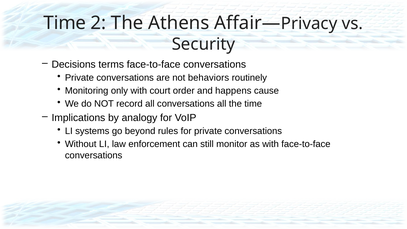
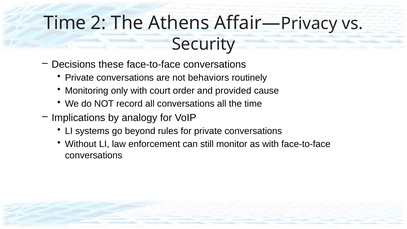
terms: terms -> these (111, 64)
happens: happens -> provided (233, 91)
